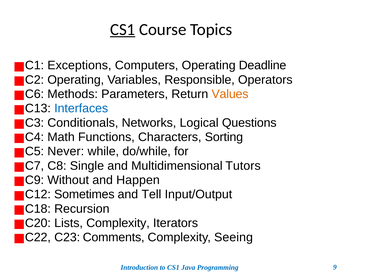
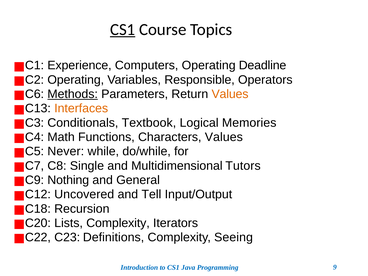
Exceptions: Exceptions -> Experience (79, 65)
Methods underline: none -> present (73, 94)
Interfaces colour: blue -> orange (81, 108)
Networks: Networks -> Textbook (149, 123)
Questions: Questions -> Memories (249, 123)
Characters Sorting: Sorting -> Values (224, 137)
Without: Without -> Nothing (68, 180)
Happen: Happen -> General (138, 180)
Sometimes: Sometimes -> Uncovered (84, 194)
Comments: Comments -> Definitions (114, 237)
